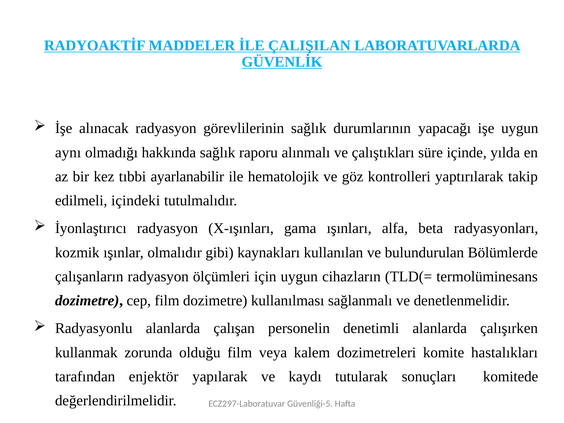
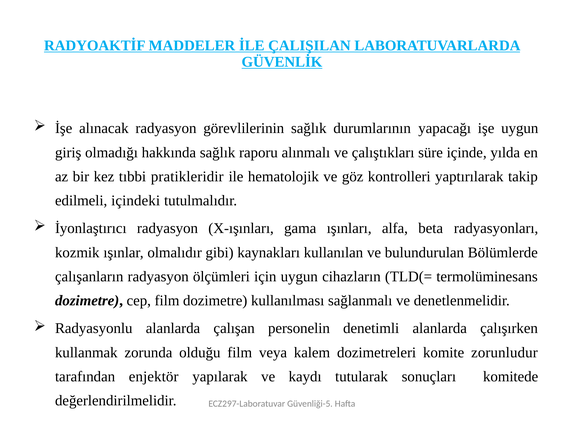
aynı: aynı -> giriş (68, 152)
ayarlanabilir: ayarlanabilir -> pratikleridir (187, 177)
hastalıkları: hastalıkları -> zorunludur (504, 352)
